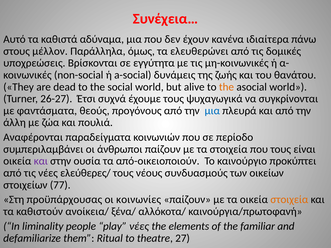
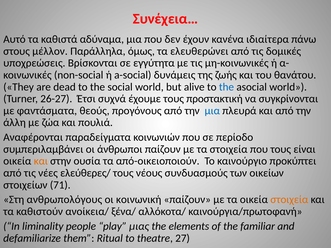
the colour: orange -> blue (226, 87)
ψυχαγωγικά: ψυχαγωγικά -> προστακτική (214, 99)
και colour: purple -> orange (41, 161)
77: 77 -> 71 (60, 185)
προϋπάρχουσας: προϋπάρχουσας -> ανθρωπολόγους (64, 200)
κοινωνίες: κοινωνίες -> κοινωνική (139, 200)
play νέες: νέες -> μιας (139, 226)
